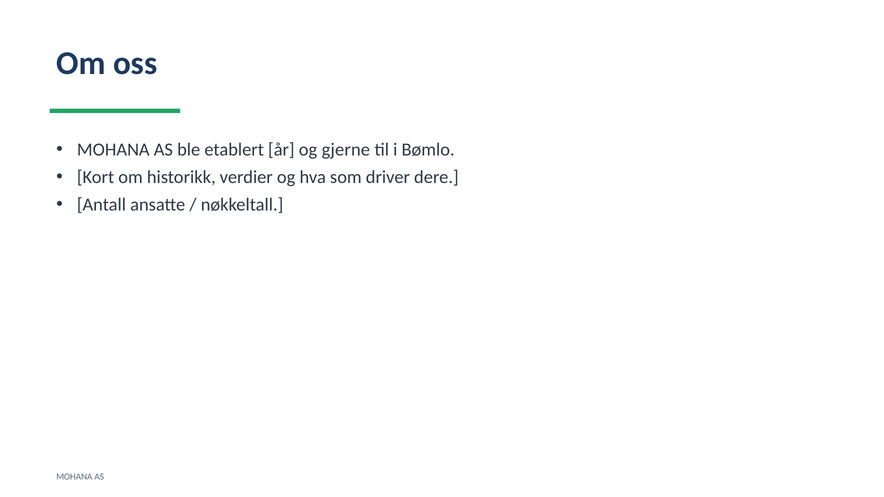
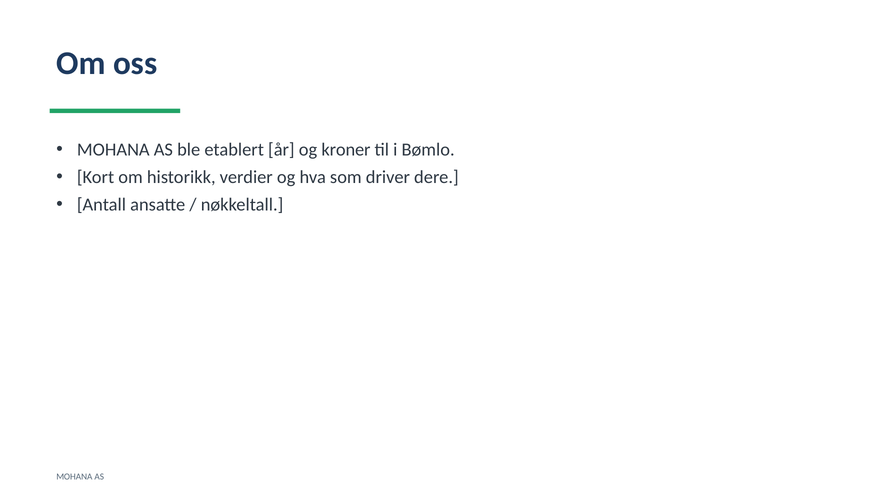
gjerne: gjerne -> kroner (346, 150)
